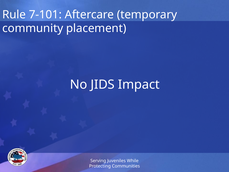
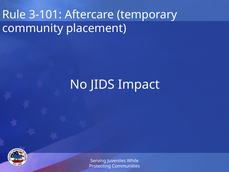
7-101: 7-101 -> 3-101 (45, 15)
